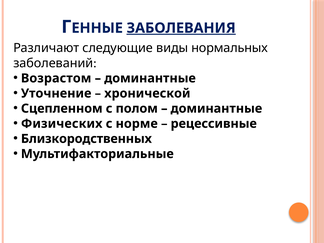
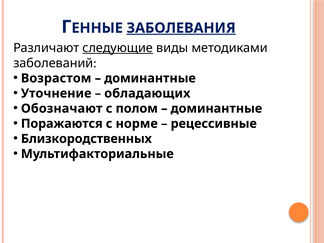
следующие underline: none -> present (118, 48)
нормальных: нормальных -> методиками (230, 48)
хронической: хронической -> обладающих (147, 93)
Сцепленном: Сцепленном -> Обозначают (62, 109)
Физических: Физических -> Поражаются (62, 124)
